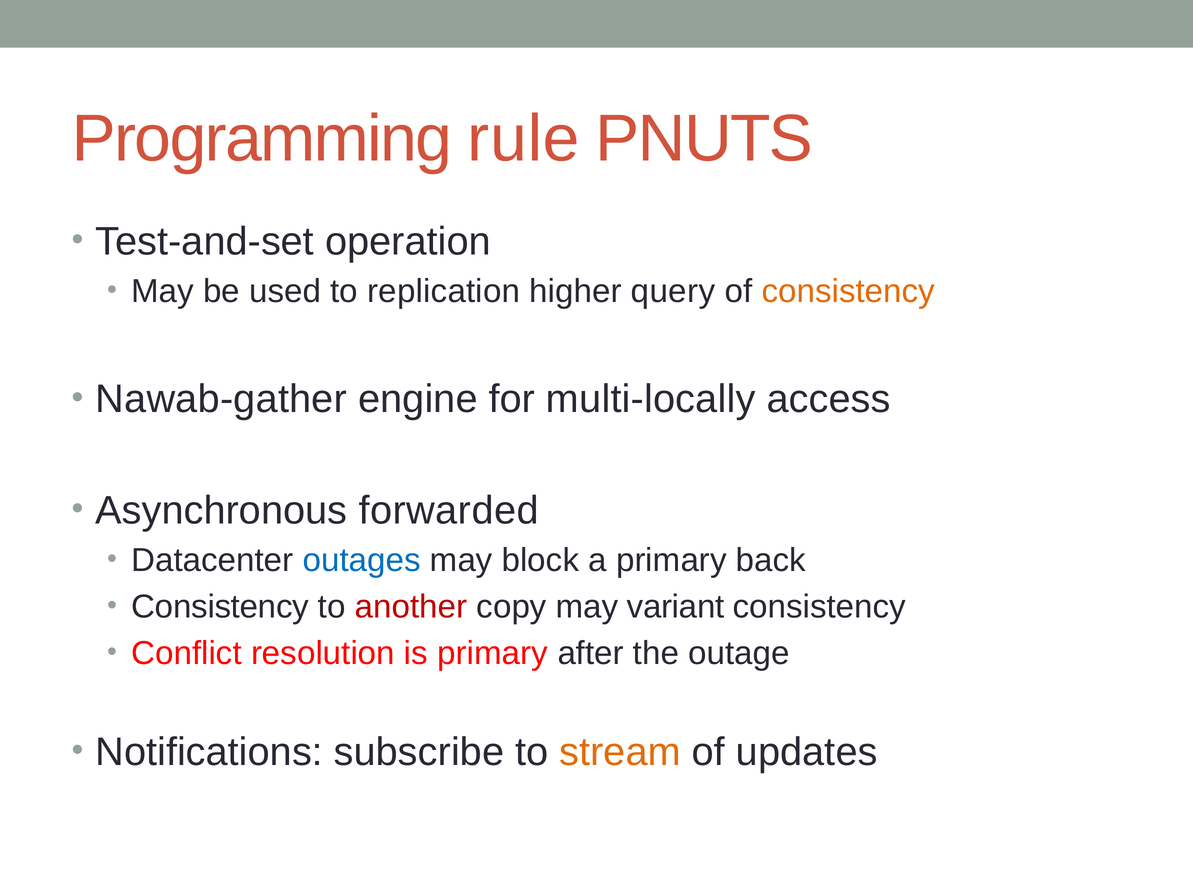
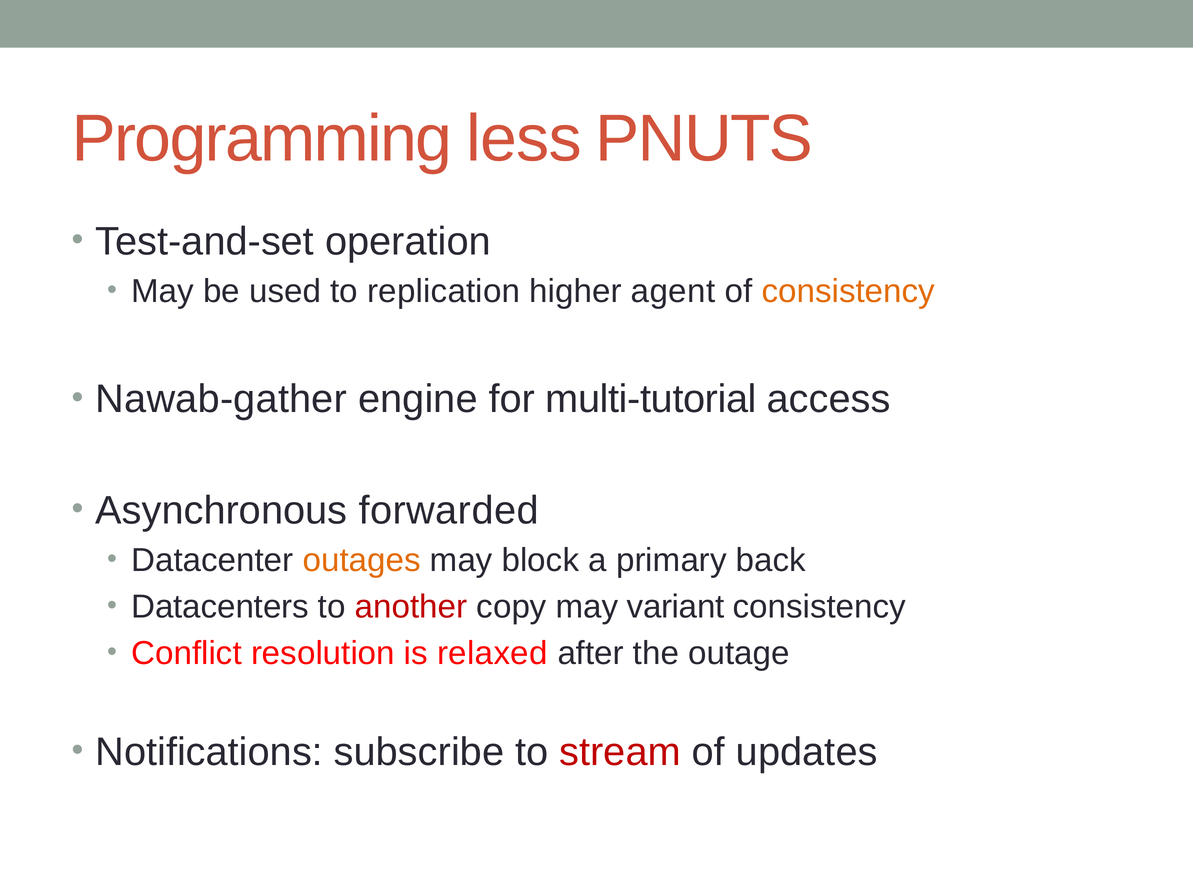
rule: rule -> less (524, 139)
query: query -> agent (673, 291)
multi-locally: multi-locally -> multi-tutorial (651, 399)
outages colour: blue -> orange (362, 560)
Consistency: Consistency -> Datacenters (220, 607)
is primary: primary -> relaxed (492, 653)
stream colour: orange -> red (620, 752)
